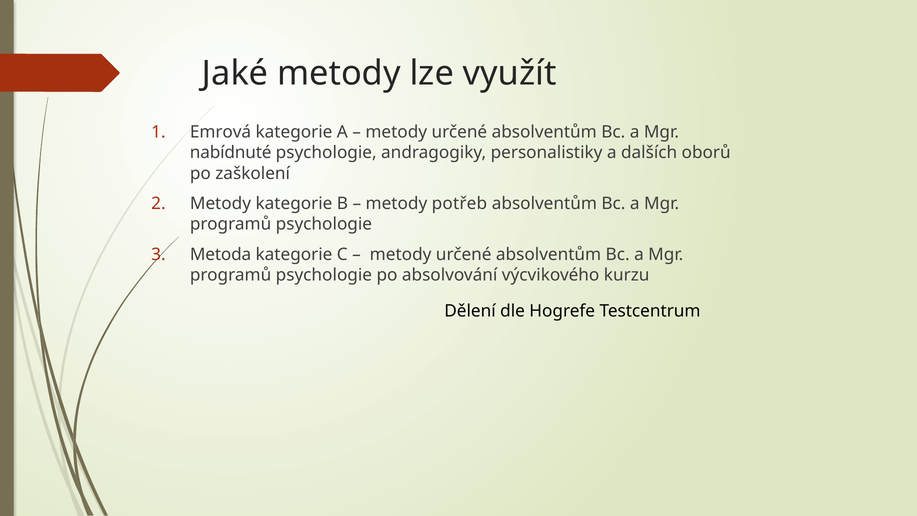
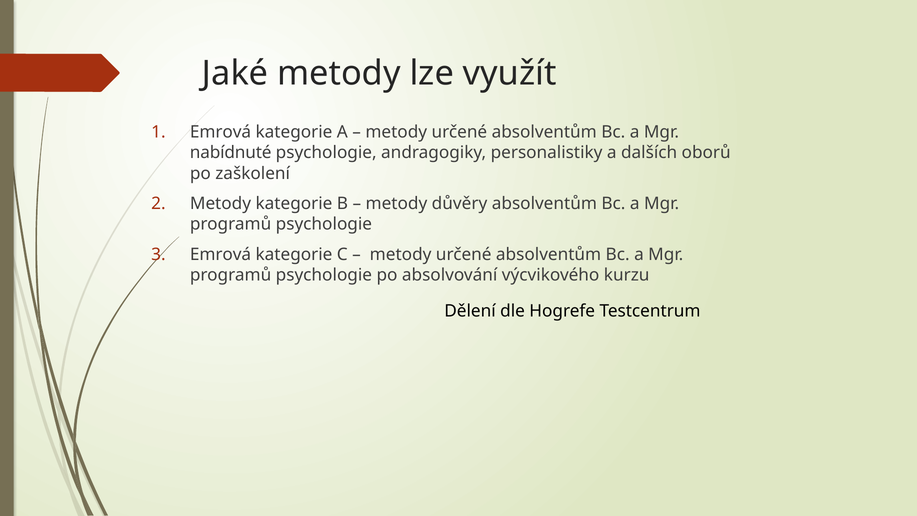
potřeb: potřeb -> důvěry (460, 204)
Metoda: Metoda -> Emrová (221, 254)
